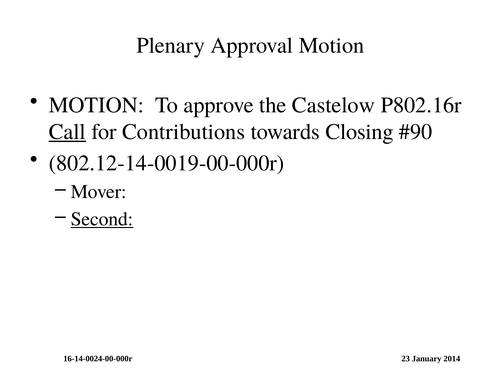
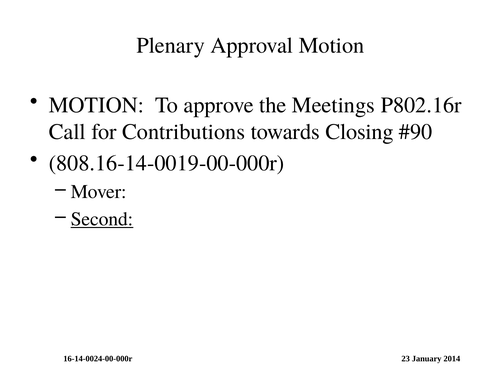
Castelow: Castelow -> Meetings (333, 105)
Call underline: present -> none (67, 132)
802.12-14-0019-00-000r: 802.12-14-0019-00-000r -> 808.16-14-0019-00-000r (167, 163)
